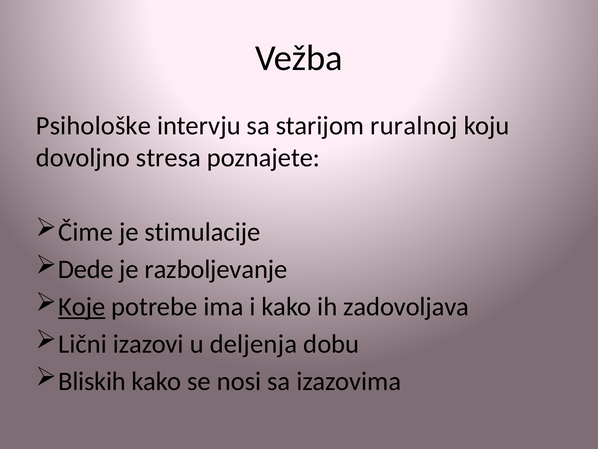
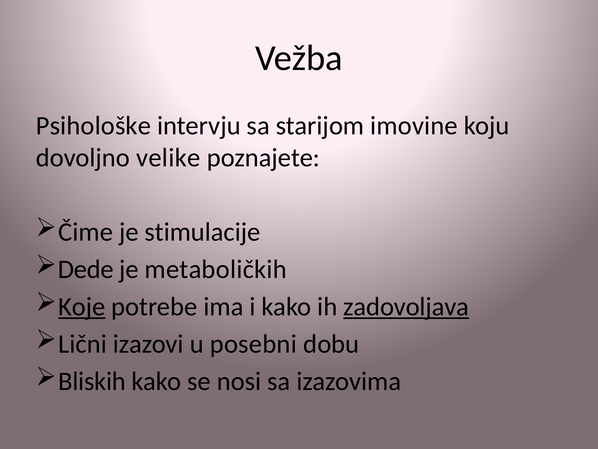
ruralnoj: ruralnoj -> imovine (414, 125)
stresa: stresa -> velike (168, 157)
razboljevanje: razboljevanje -> metaboličkih (216, 269)
zadovoljava underline: none -> present (406, 306)
deljenja: deljenja -> posebni (253, 344)
